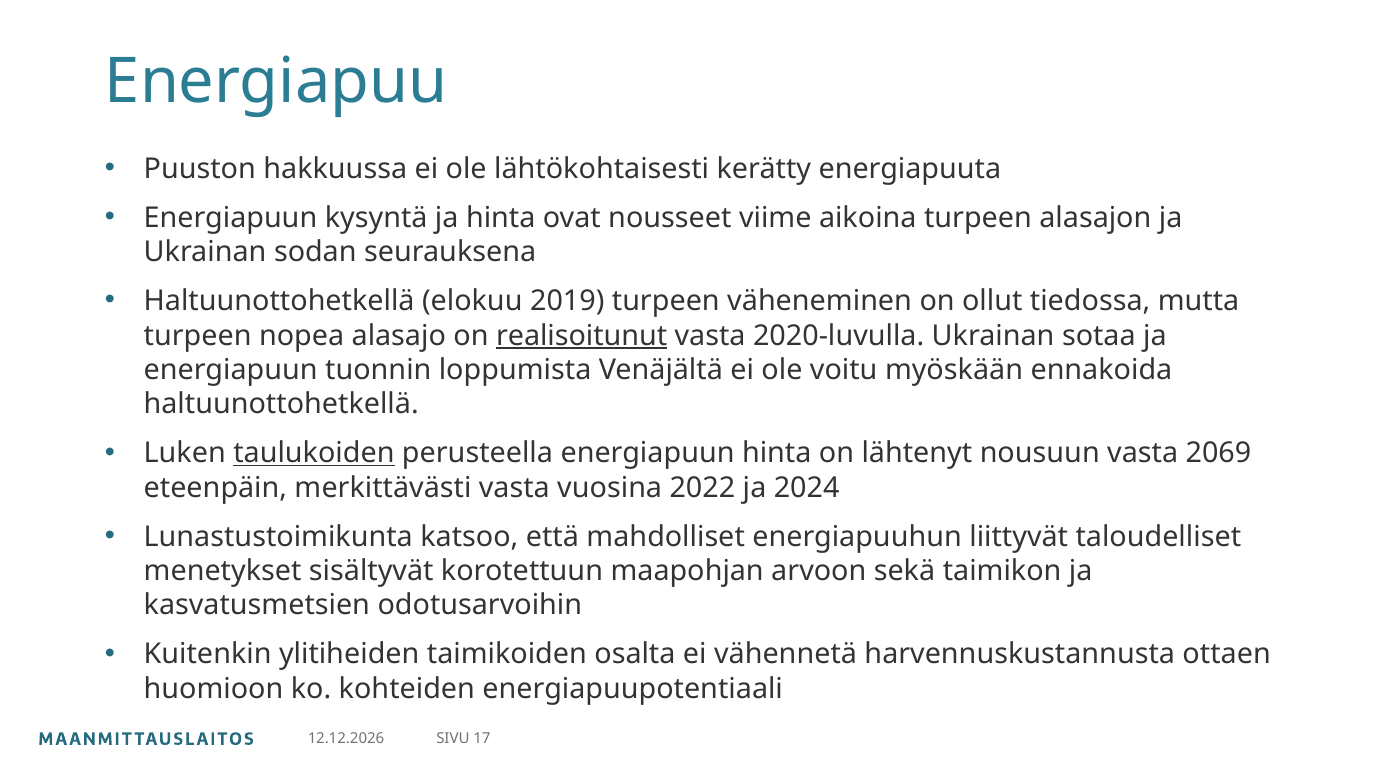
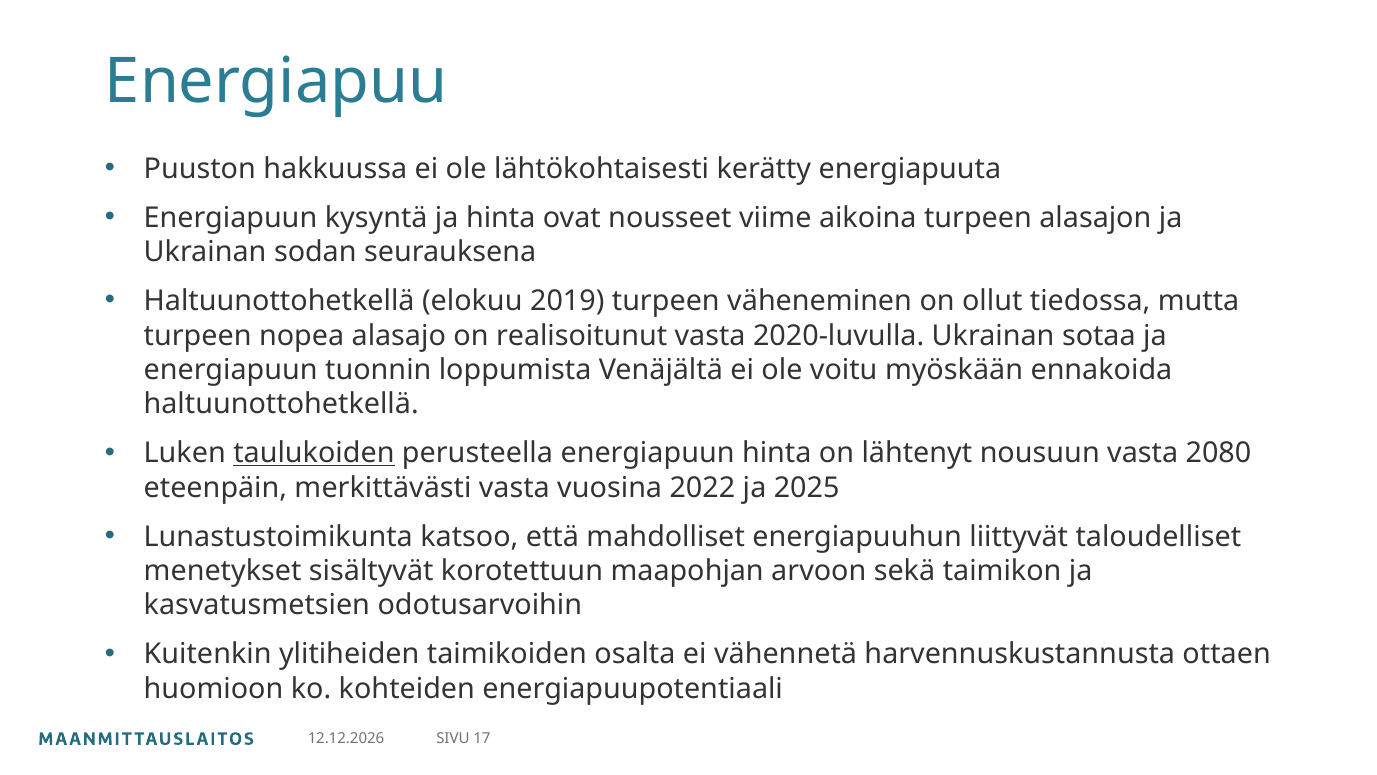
realisoitunut underline: present -> none (582, 335)
2069: 2069 -> 2080 (1218, 453)
2024: 2024 -> 2025 (807, 487)
